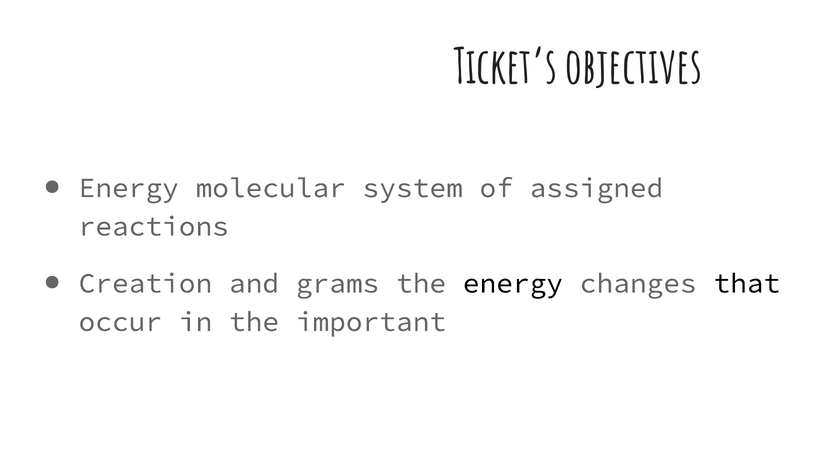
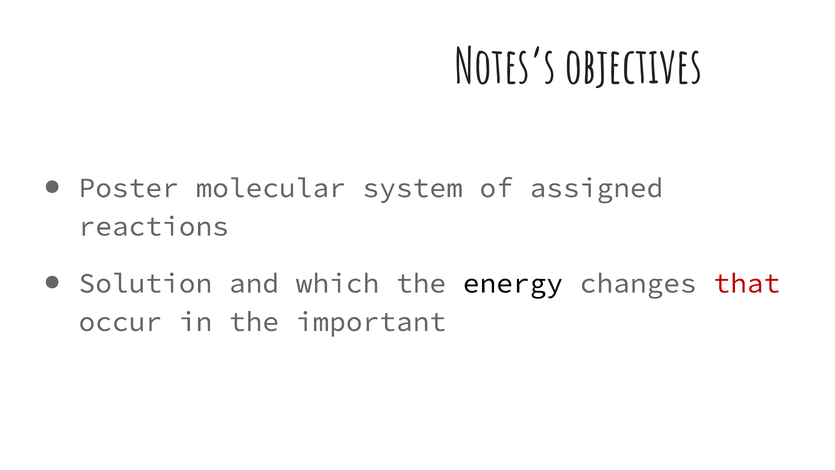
Ticket’s: Ticket’s -> Notes’s (505, 68)
Energy: Energy -> Poster (129, 188)
Creation: Creation -> Solution (145, 283)
grams: grams -> which (338, 283)
that colour: black -> red (747, 283)
